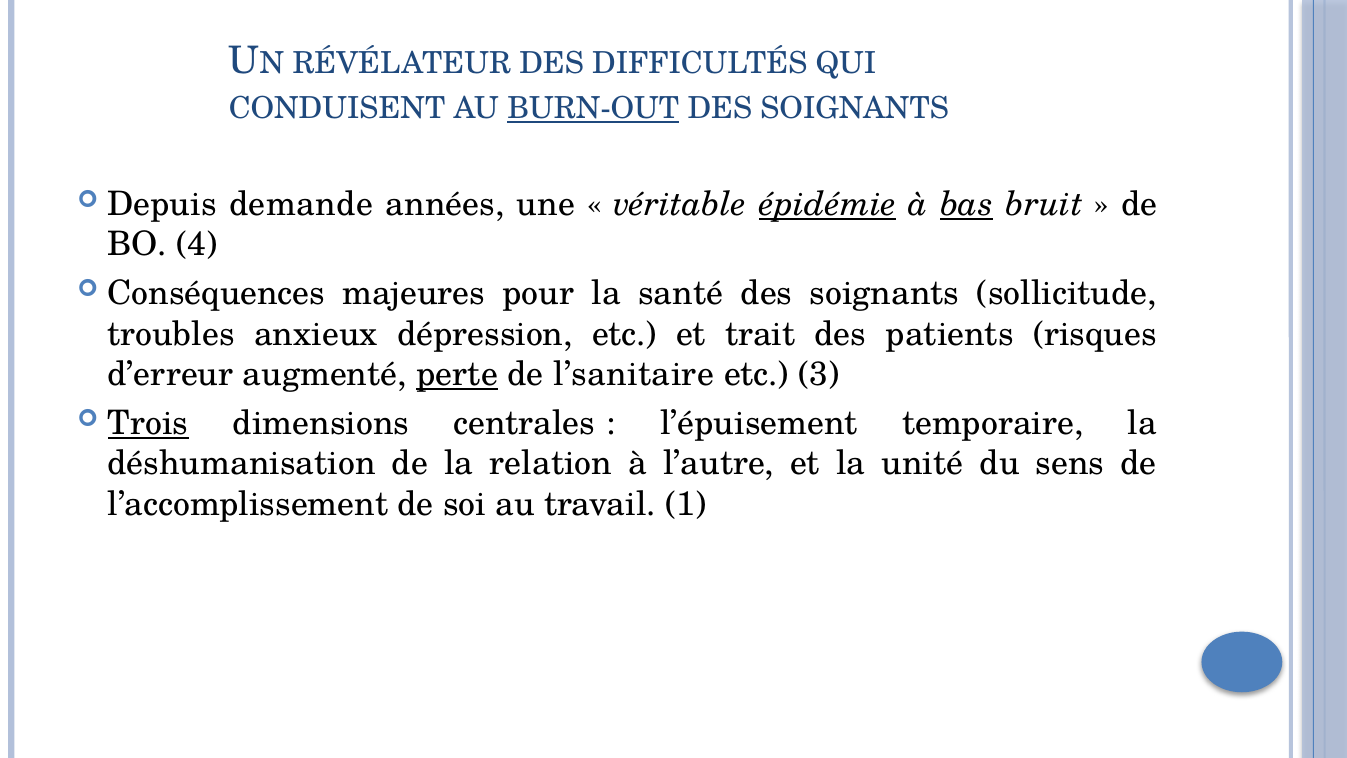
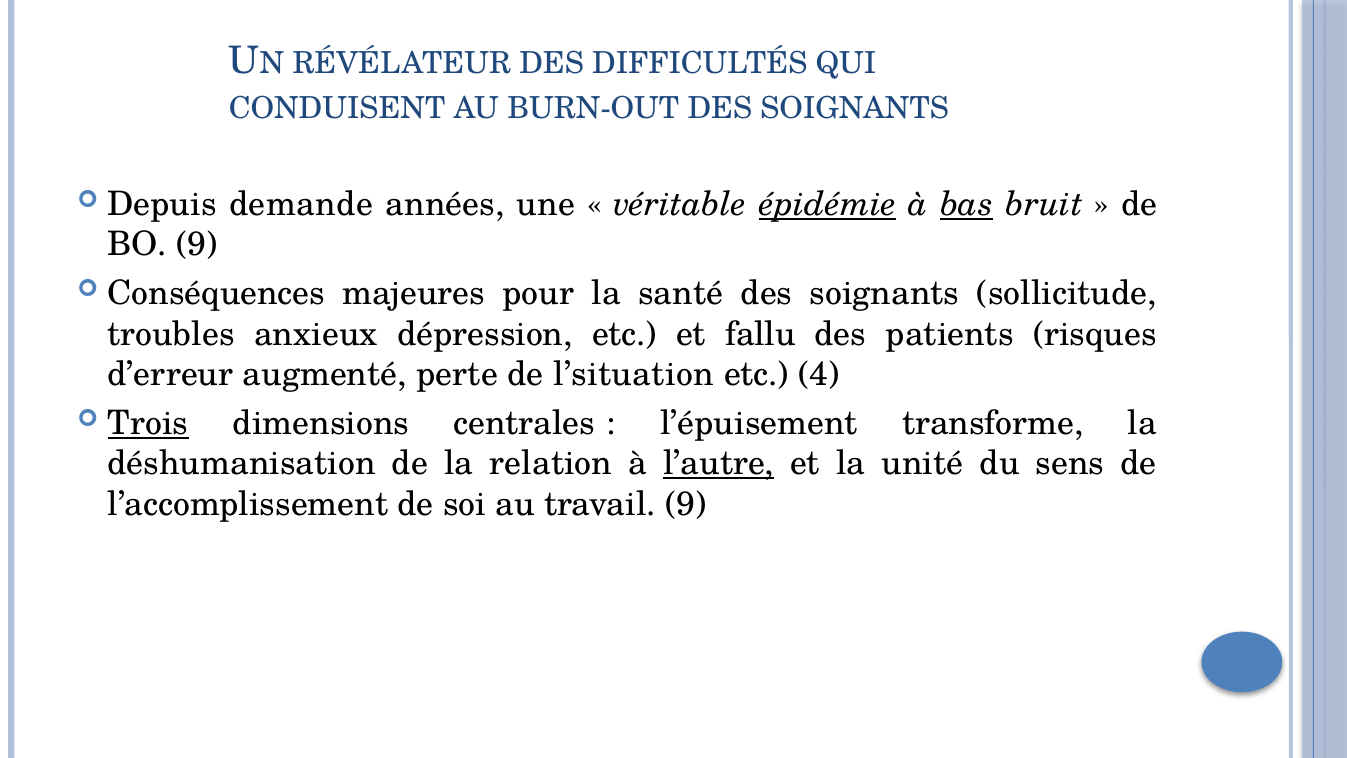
BURN-OUT underline: present -> none (593, 109)
BO 4: 4 -> 9 (197, 245)
trait: trait -> fallu (760, 334)
perte underline: present -> none (457, 374)
l’sanitaire: l’sanitaire -> l’situation (634, 374)
3: 3 -> 4 (819, 374)
temporaire: temporaire -> transforme (993, 423)
l’autre underline: none -> present (719, 464)
travail 1: 1 -> 9 (686, 504)
